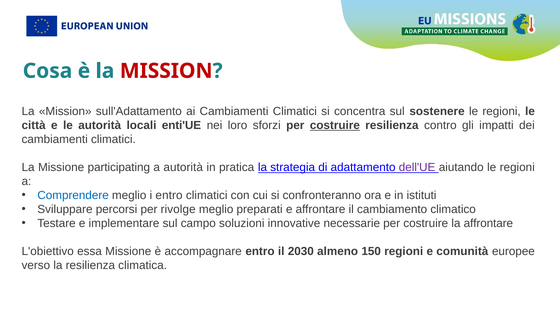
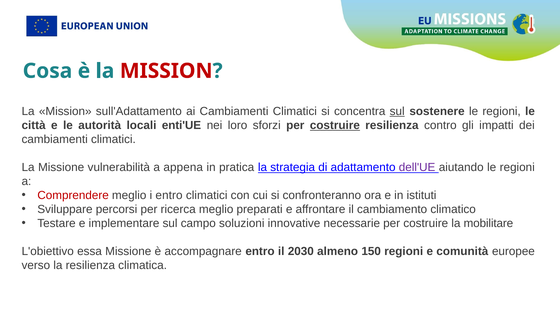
sul underline: none -> present (397, 111)
participating: participating -> vulnerabilità (119, 167)
a autorità: autorità -> appena (183, 167)
Comprendere colour: blue -> red (73, 195)
rivolge: rivolge -> ricerca (178, 209)
la affrontare: affrontare -> mobilitare (488, 223)
